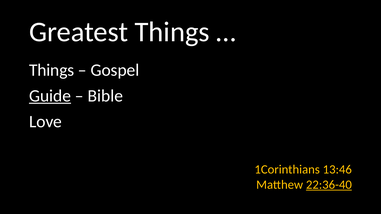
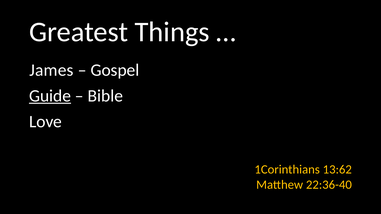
Things: Things -> James (51, 70)
13:46: 13:46 -> 13:62 (337, 170)
22:36-40 underline: present -> none (329, 185)
